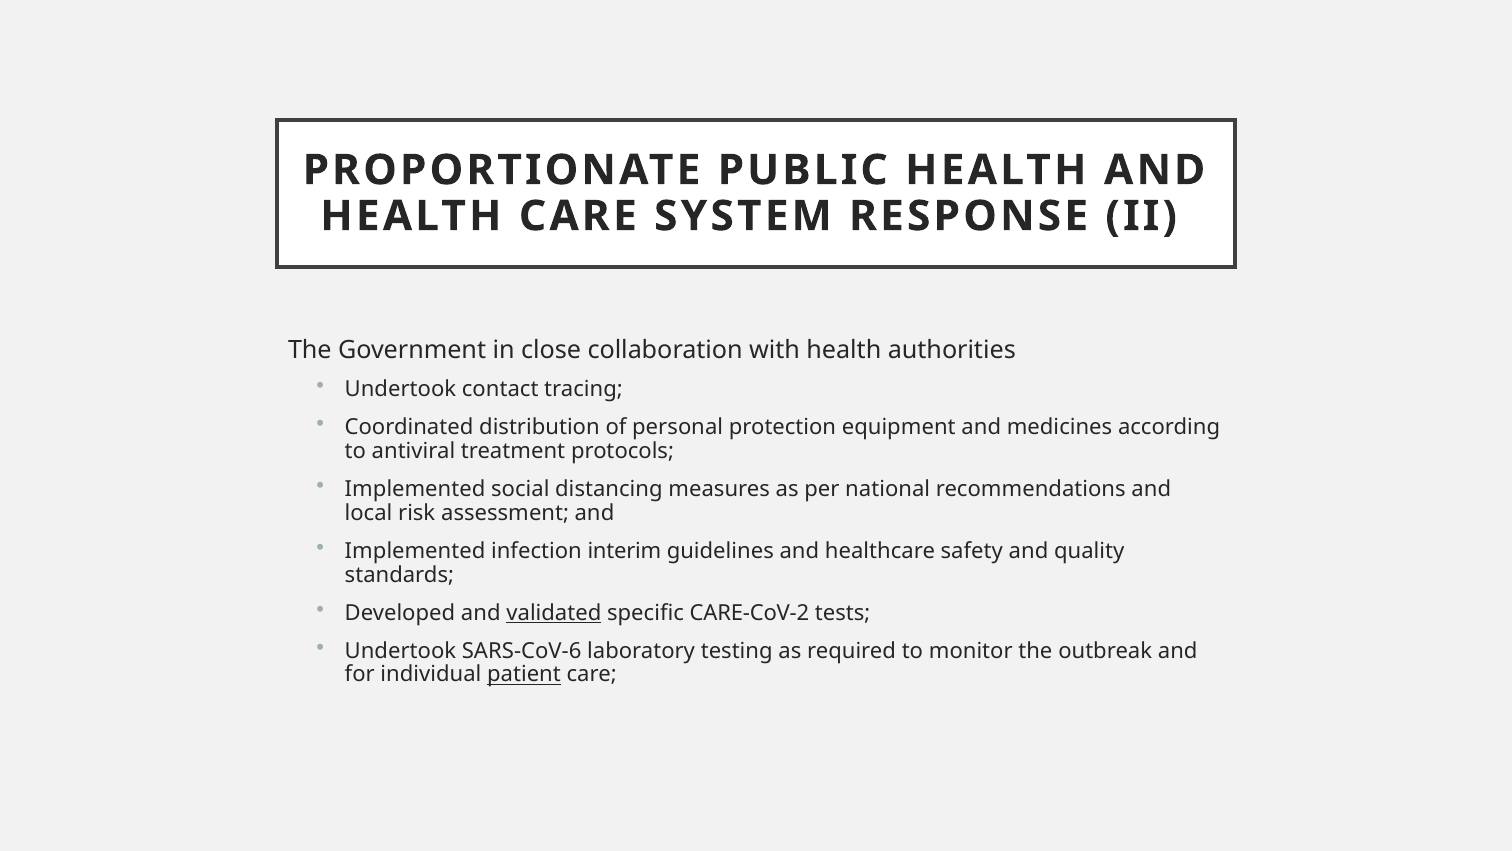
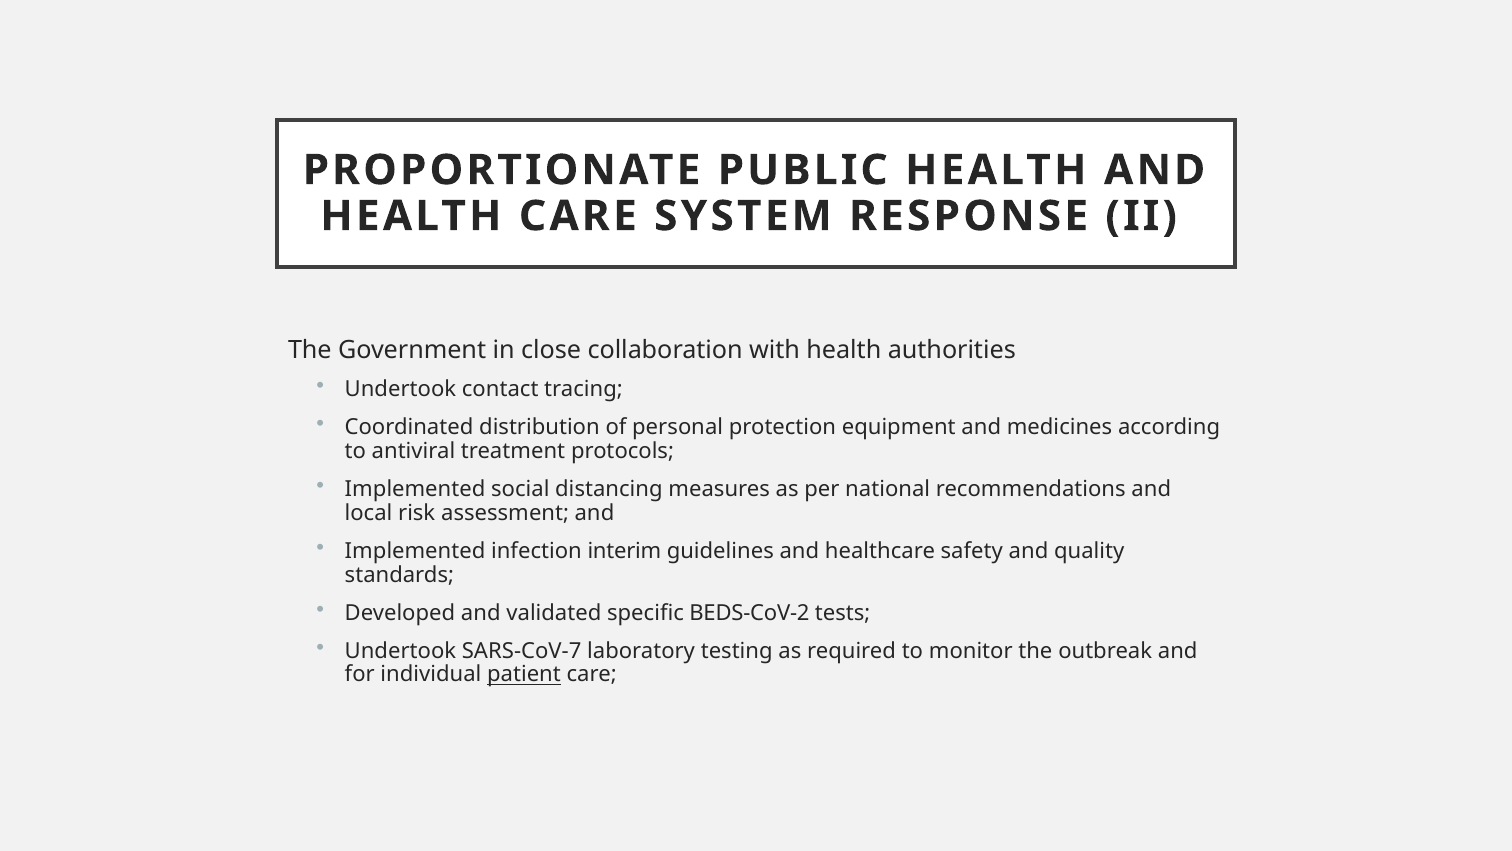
validated underline: present -> none (554, 612)
CARE-CoV-2: CARE-CoV-2 -> BEDS-CoV-2 (749, 612)
SARS-CoV-6: SARS-CoV-6 -> SARS-CoV-7 (522, 650)
